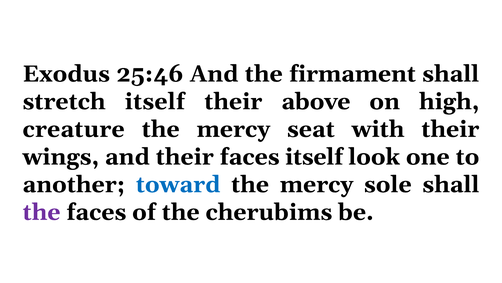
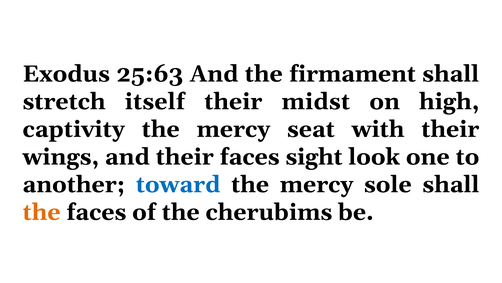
25:46: 25:46 -> 25:63 (150, 74)
above: above -> midst (316, 101)
creature: creature -> captivity (74, 129)
faces itself: itself -> sight (314, 157)
the colour: purple -> orange (42, 212)
